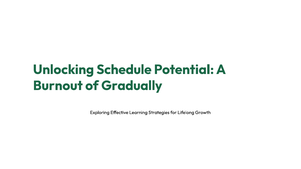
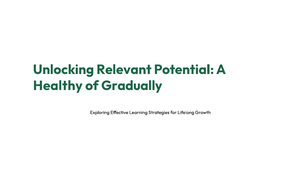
Schedule: Schedule -> Relevant (124, 70)
Burnout: Burnout -> Healthy (58, 86)
